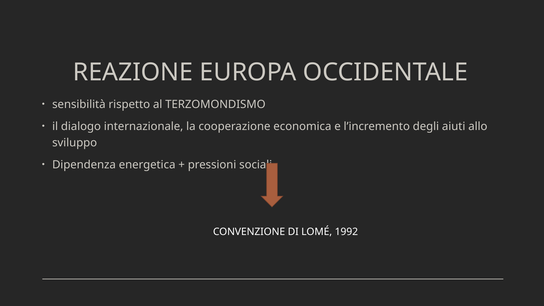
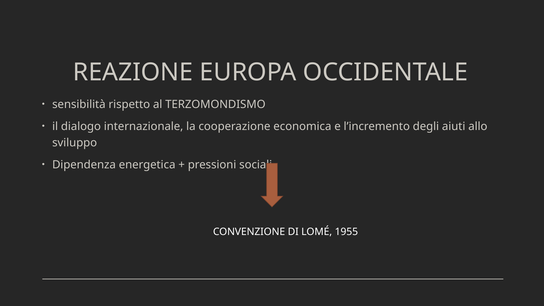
1992: 1992 -> 1955 (346, 232)
